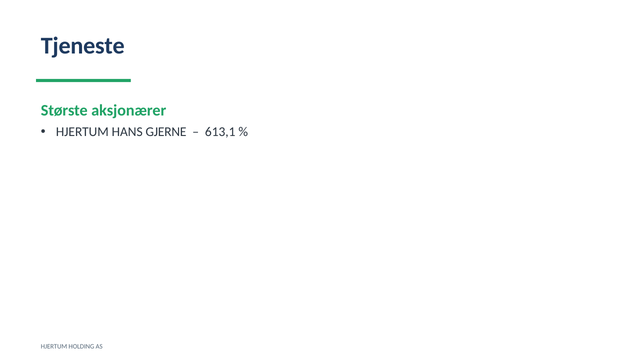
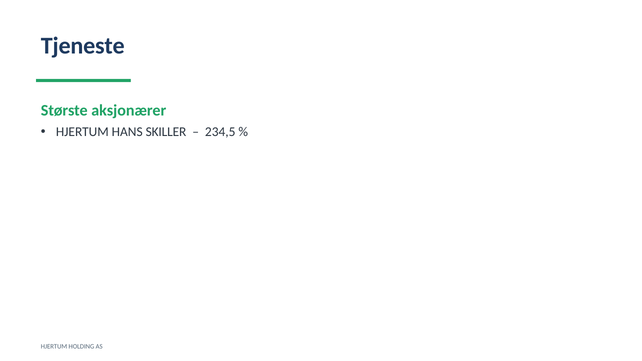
GJERNE: GJERNE -> SKILLER (166, 132)
613,1: 613,1 -> 234,5 (220, 132)
